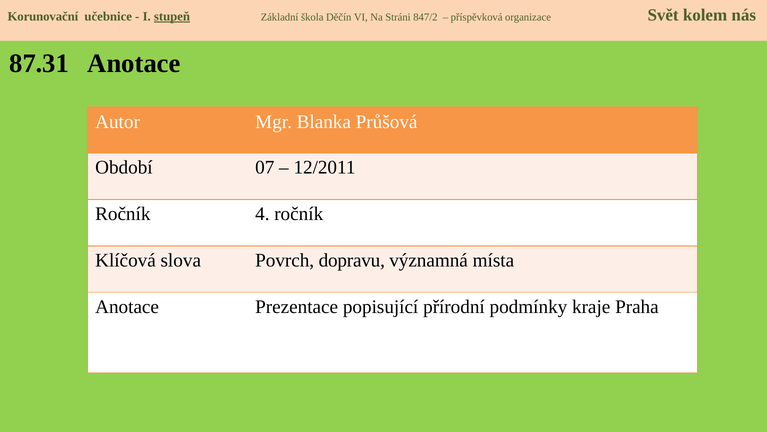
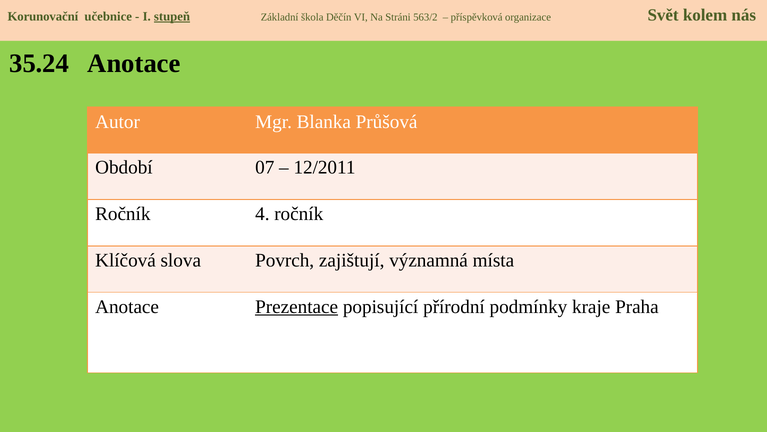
847/2: 847/2 -> 563/2 (425, 17)
87.31: 87.31 -> 35.24 (39, 63)
dopravu: dopravu -> zajištují (352, 260)
Prezentace underline: none -> present (297, 307)
